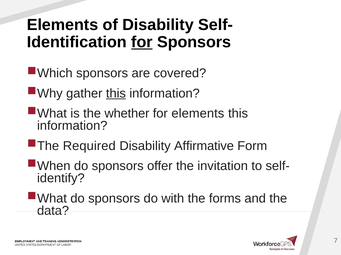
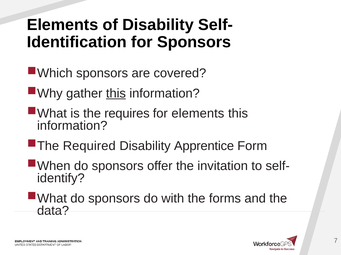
for underline: present -> none (142, 42)
whether: whether -> requires (127, 114)
Affirmative: Affirmative -> Apprentice (204, 146)
